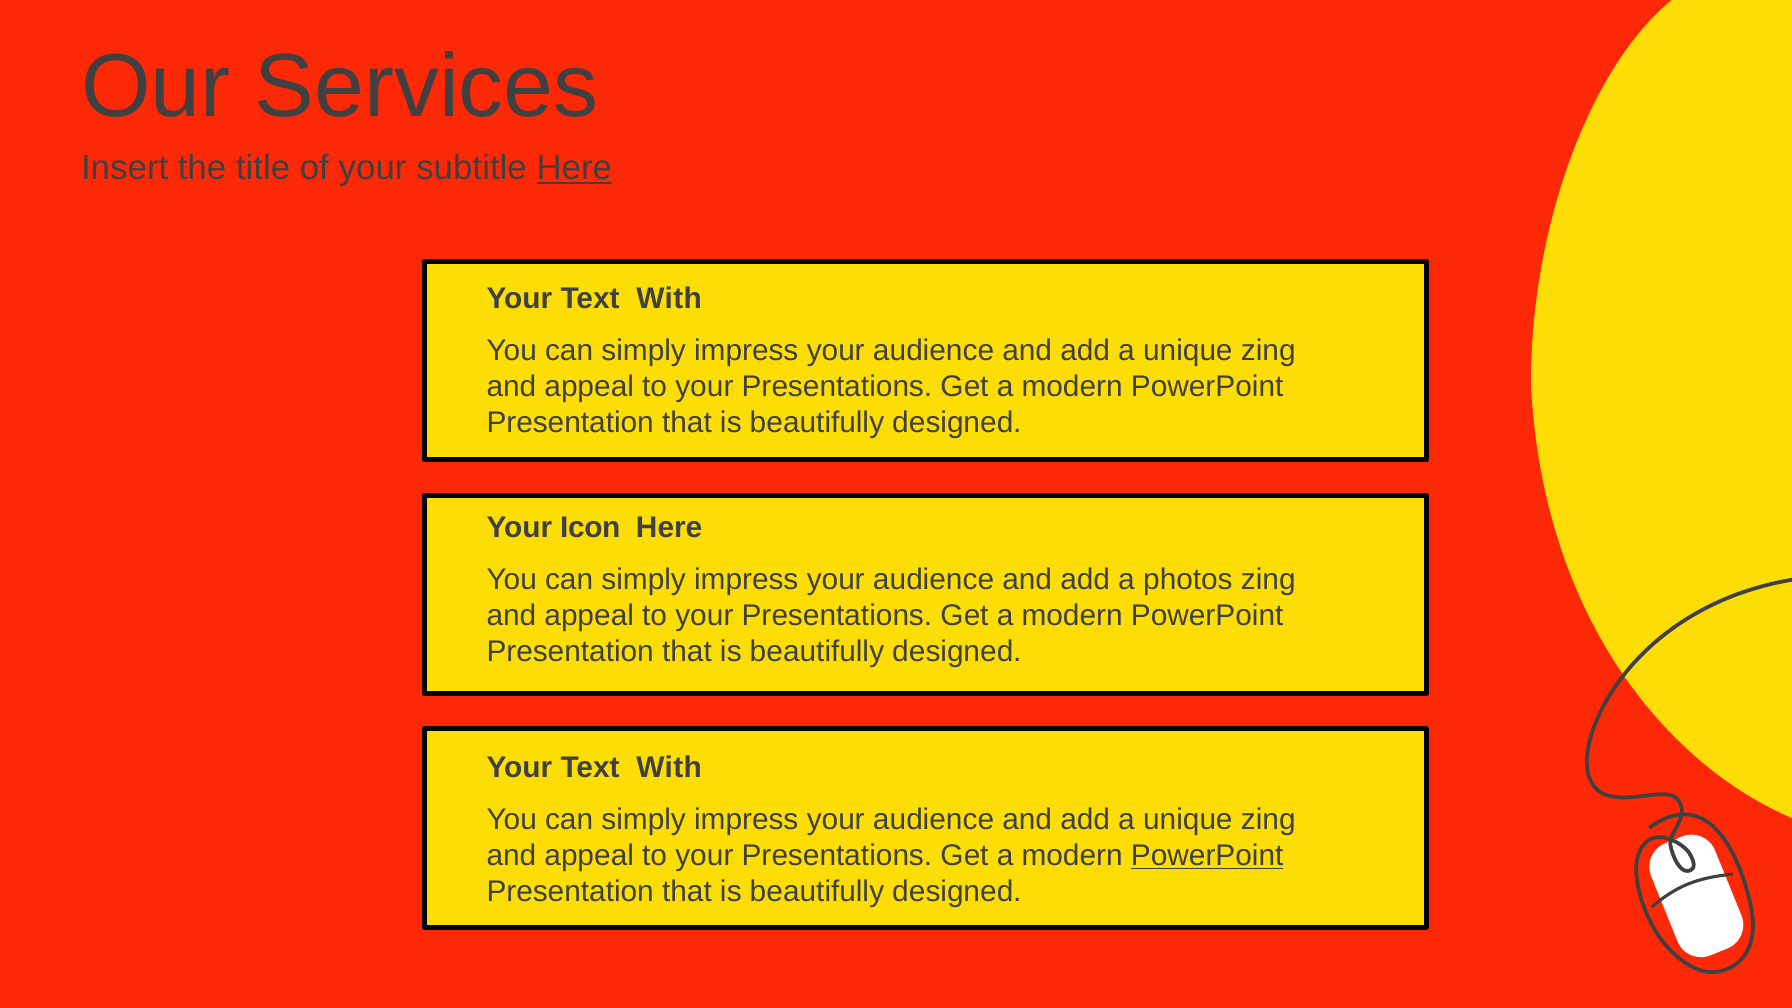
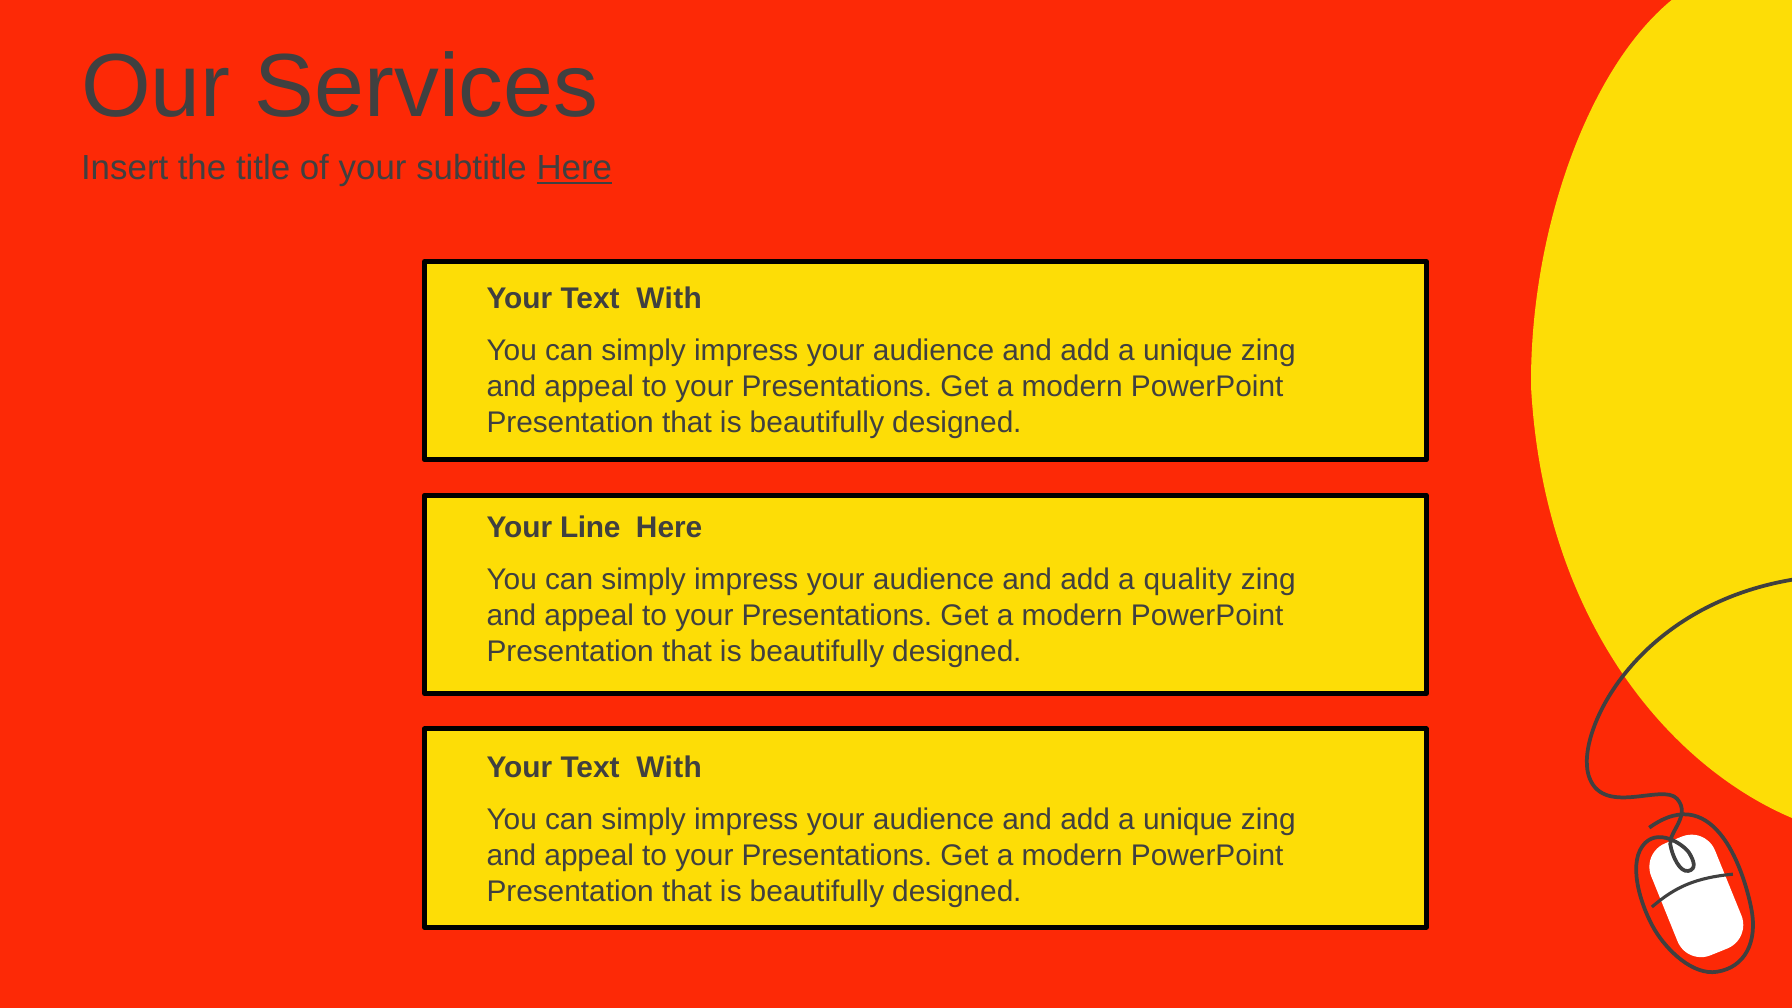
Icon: Icon -> Line (590, 528)
photos: photos -> quality (1188, 580)
PowerPoint underline: present -> none (1207, 856)
